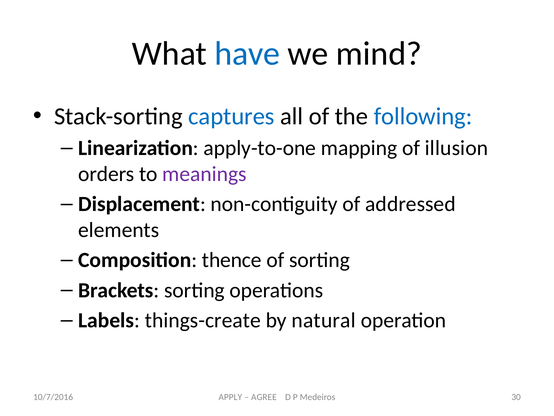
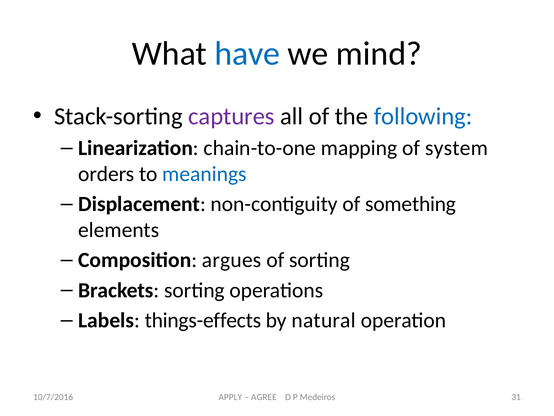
captures colour: blue -> purple (231, 116)
apply-to-one: apply-to-one -> chain-to-one (260, 148)
illusion: illusion -> system (457, 148)
meanings colour: purple -> blue (204, 174)
addressed: addressed -> something (411, 204)
thence: thence -> argues (232, 260)
things-create: things-create -> things-effects (203, 320)
30: 30 -> 31 (516, 397)
